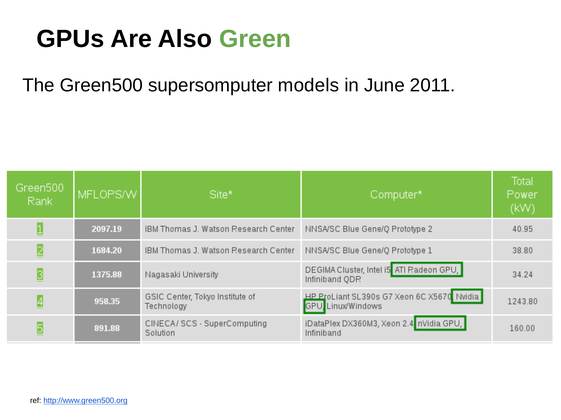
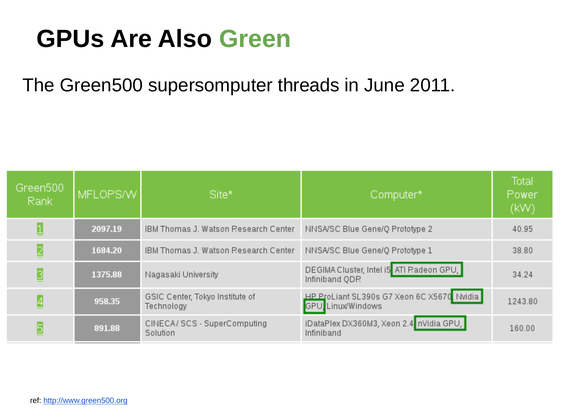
models: models -> threads (309, 85)
